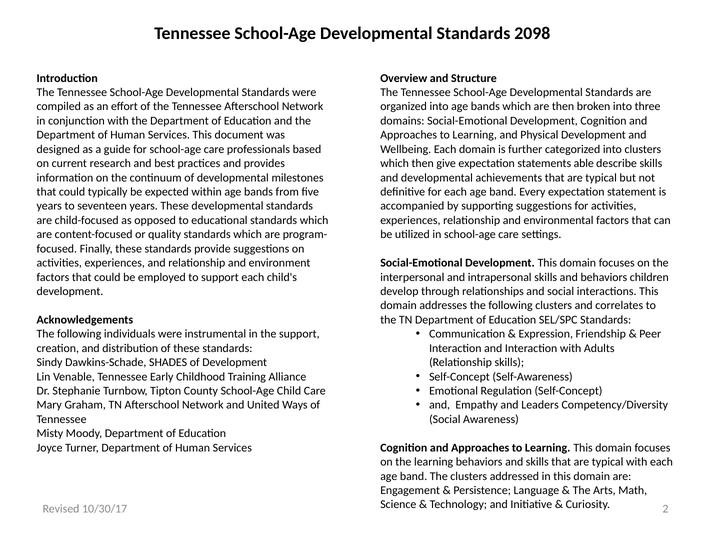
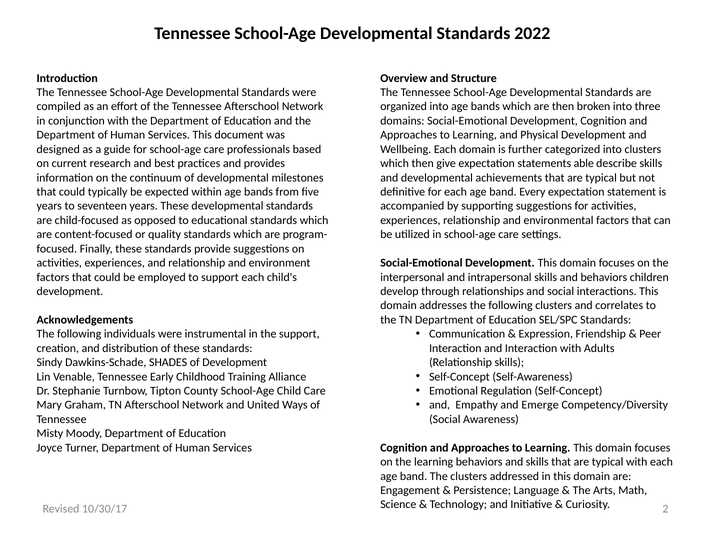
2098: 2098 -> 2022 (532, 33)
Leaders: Leaders -> Emerge (540, 405)
